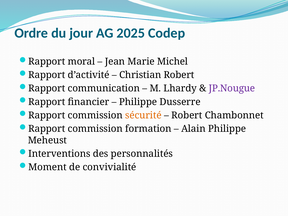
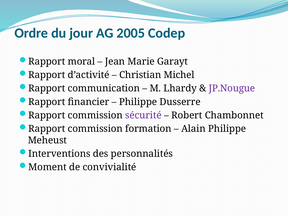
2025: 2025 -> 2005 (131, 33)
Michel: Michel -> Garayt (173, 62)
Christian Robert: Robert -> Michel (179, 75)
sécurité colour: orange -> purple (143, 115)
